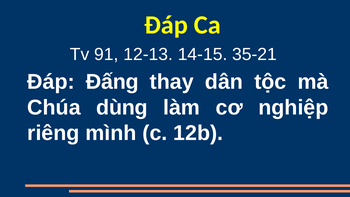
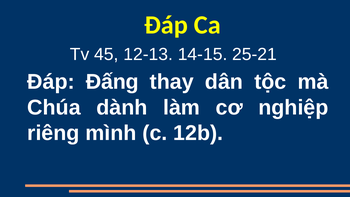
91: 91 -> 45 (106, 54)
35-21: 35-21 -> 25-21 (255, 54)
dùng: dùng -> dành (122, 107)
